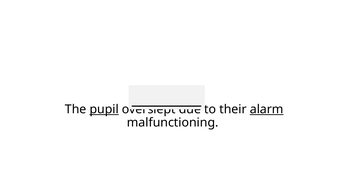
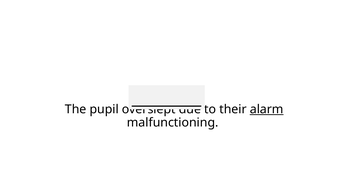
pupil underline: present -> none (104, 109)
